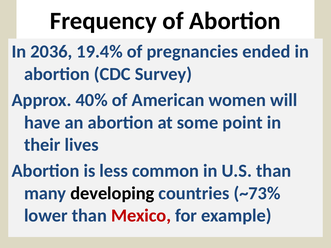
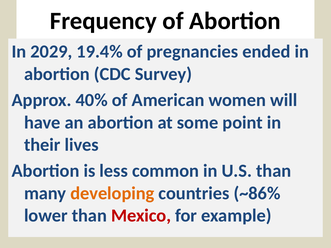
2036: 2036 -> 2029 (51, 52)
developing colour: black -> orange (112, 193)
~73%: ~73% -> ~86% (257, 193)
